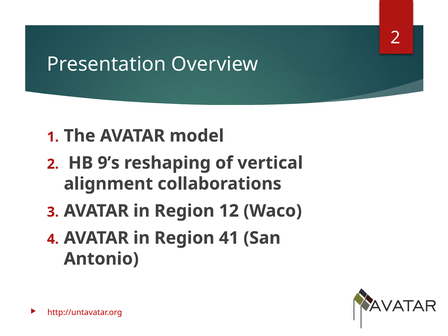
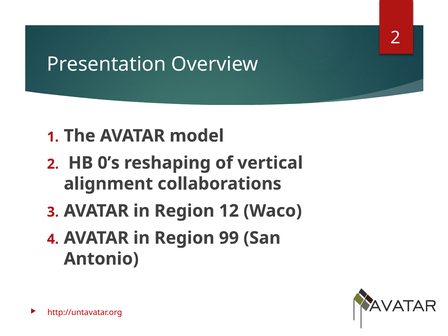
9’s: 9’s -> 0’s (109, 163)
41: 41 -> 99 (229, 238)
